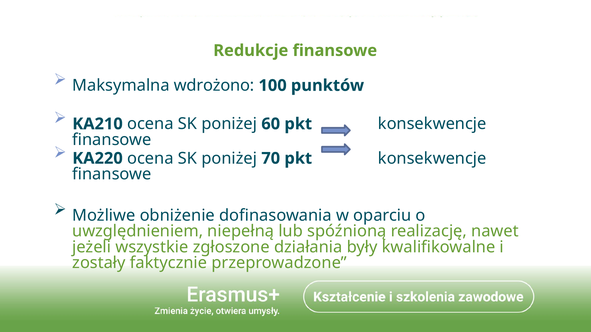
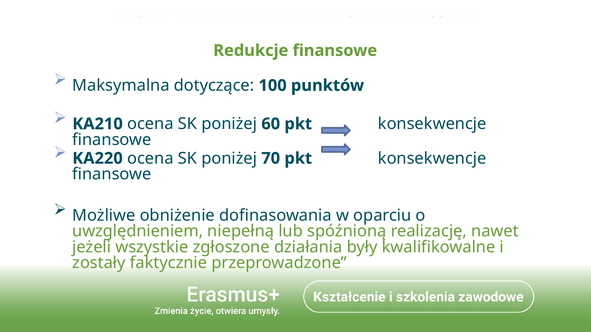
wdrożono: wdrożono -> dotyczące (214, 86)
